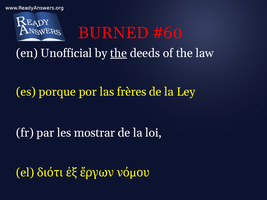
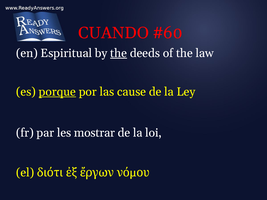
BURNED: BURNED -> CUANDO (114, 33)
Unofficial: Unofficial -> Espiritual (66, 53)
porque underline: none -> present (57, 92)
frères: frères -> cause (132, 92)
